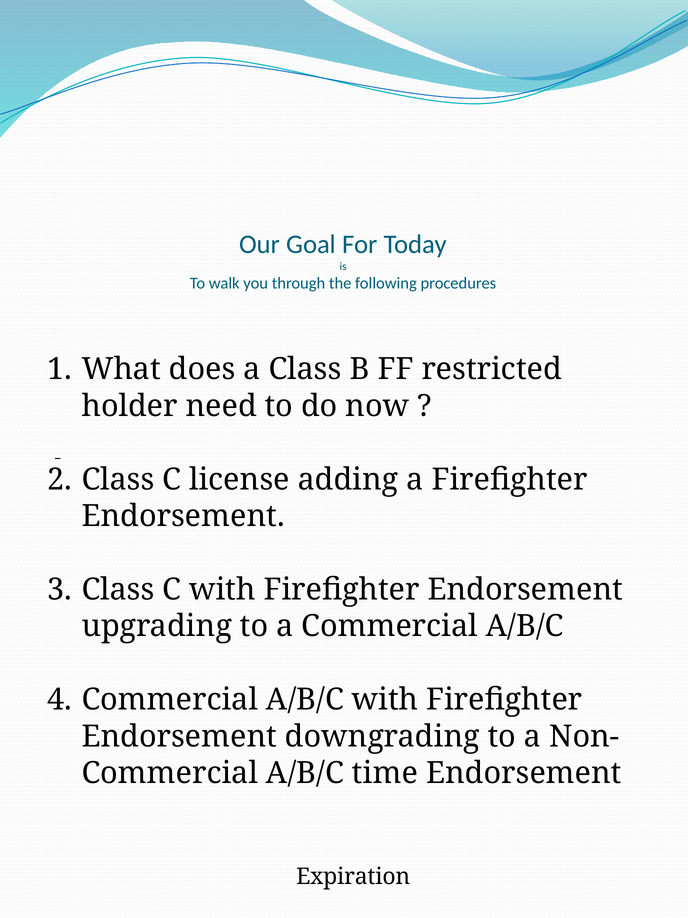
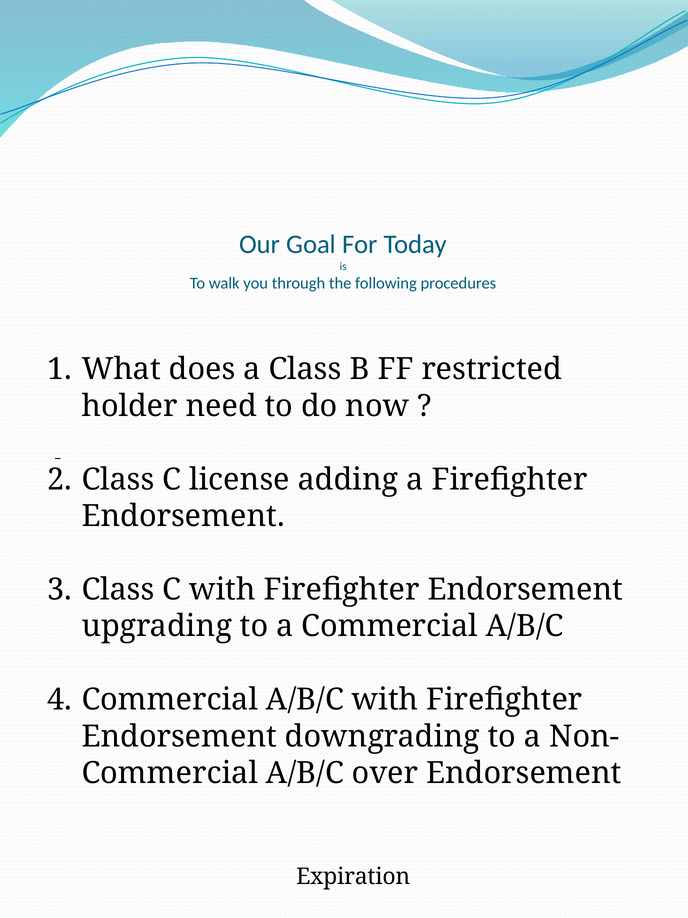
time: time -> over (385, 773)
